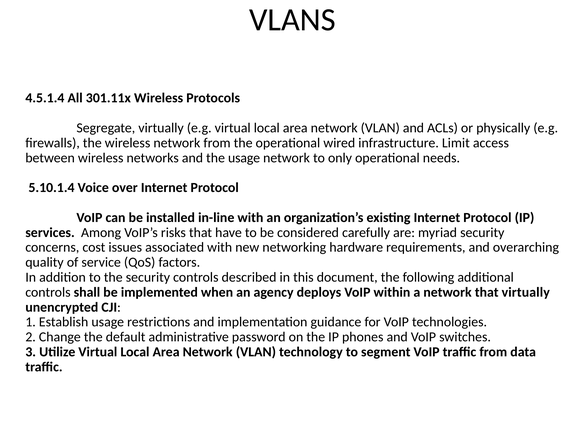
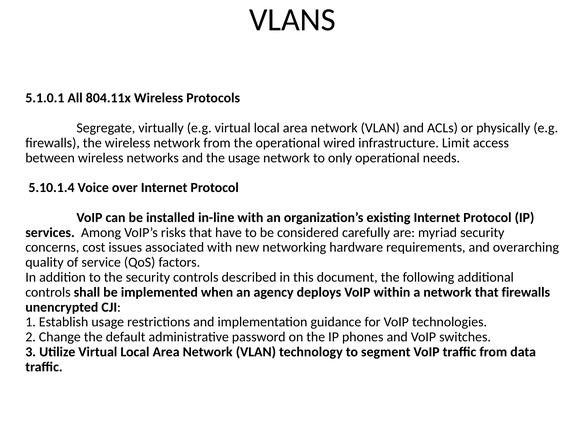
4.5.1.4: 4.5.1.4 -> 5.1.0.1 (45, 98)
301.11x: 301.11x -> 804.11x (108, 98)
that virtually: virtually -> firewalls (526, 292)
